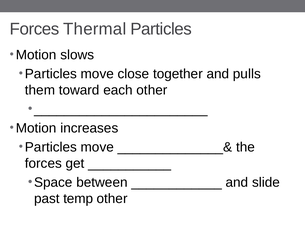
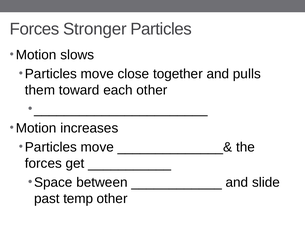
Thermal: Thermal -> Stronger (95, 29)
